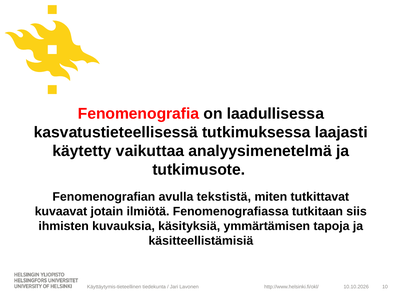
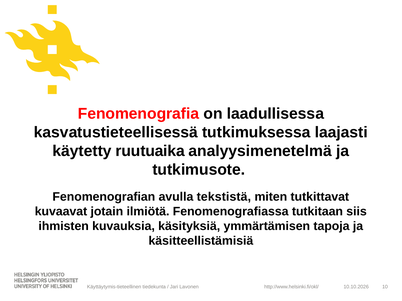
vaikuttaa: vaikuttaa -> ruutuaika (150, 151)
